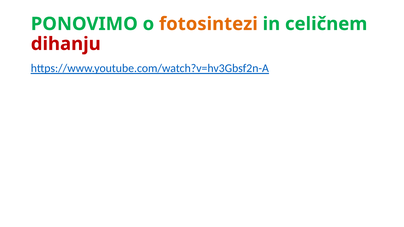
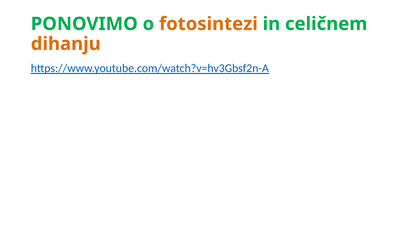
dihanju colour: red -> orange (66, 44)
